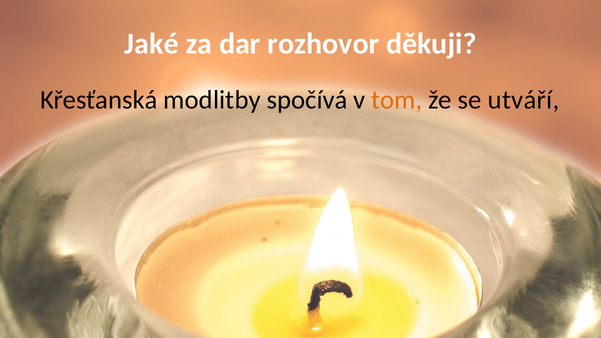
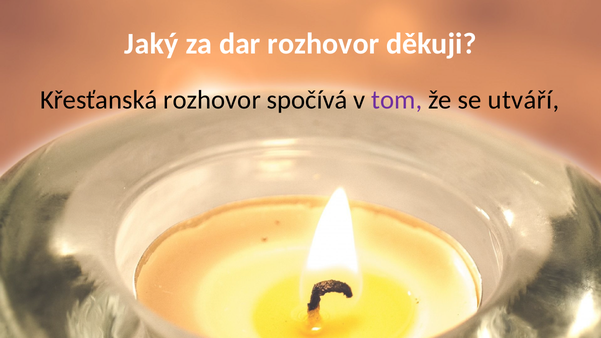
Jaké: Jaké -> Jaký (151, 44)
Křesťanská modlitby: modlitby -> rozhovor (212, 100)
tom colour: orange -> purple (397, 100)
